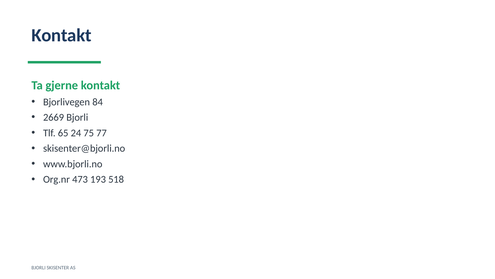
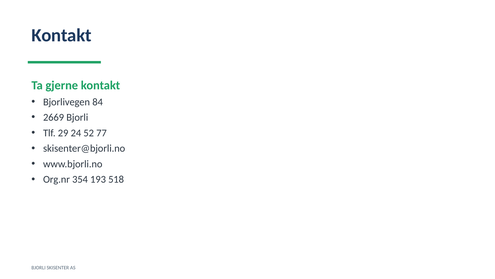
65: 65 -> 29 (63, 133)
75: 75 -> 52 (89, 133)
473: 473 -> 354 (80, 179)
